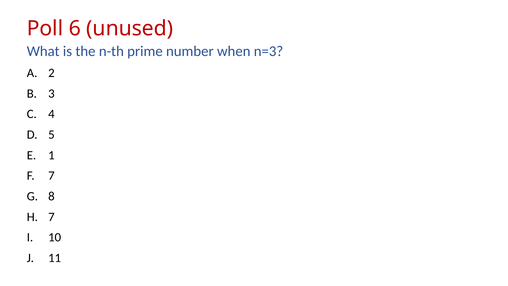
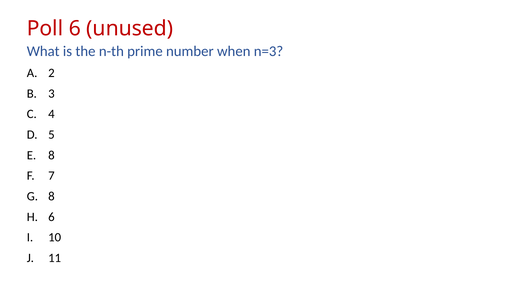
1: 1 -> 8 (51, 155)
7: 7 -> 6 (51, 217)
